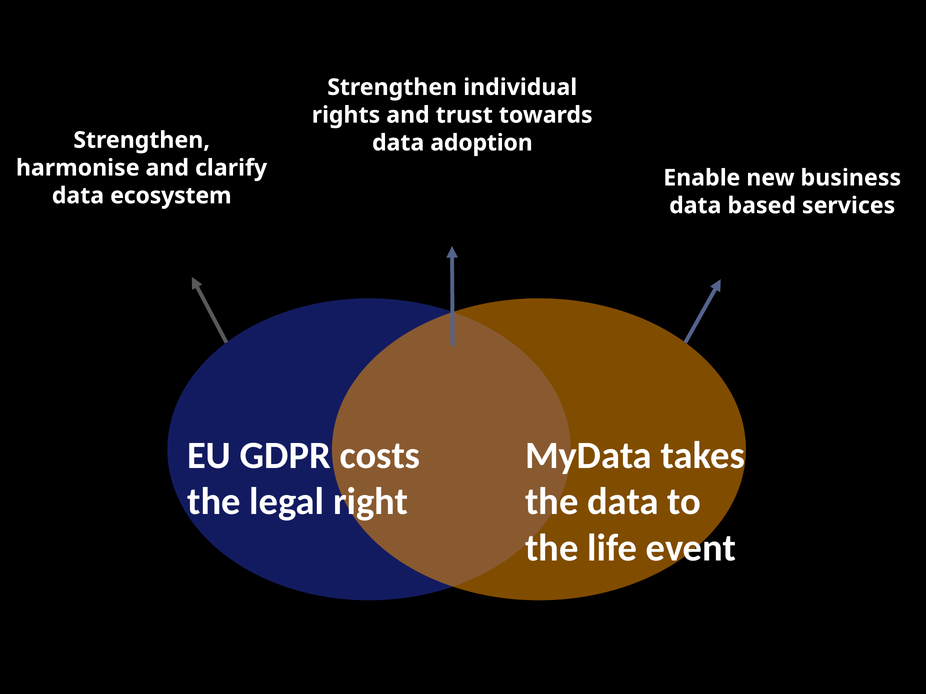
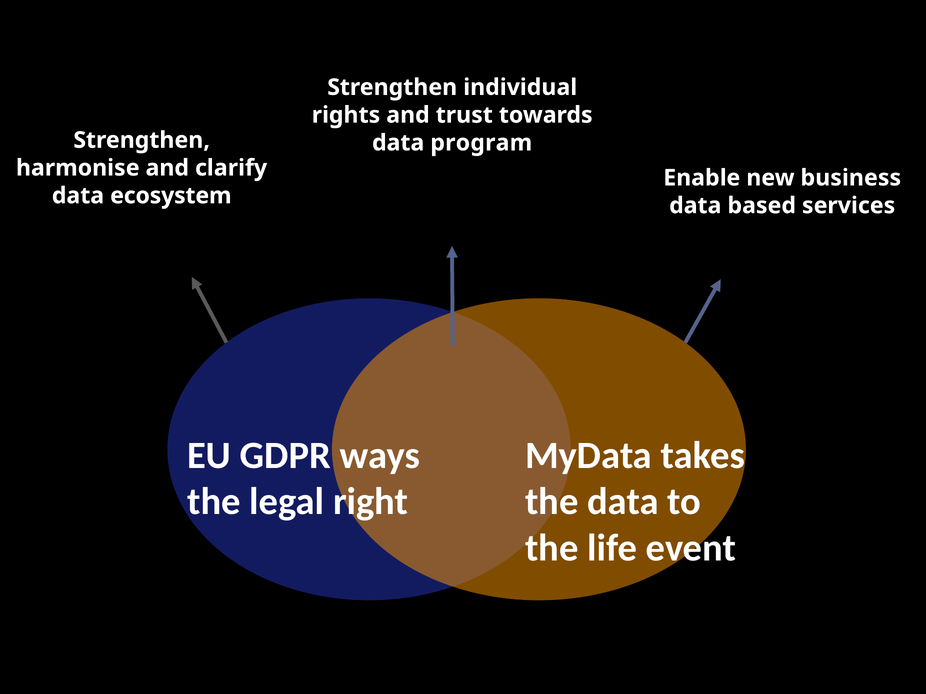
adoption: adoption -> program (481, 143)
costs: costs -> ways (380, 456)
